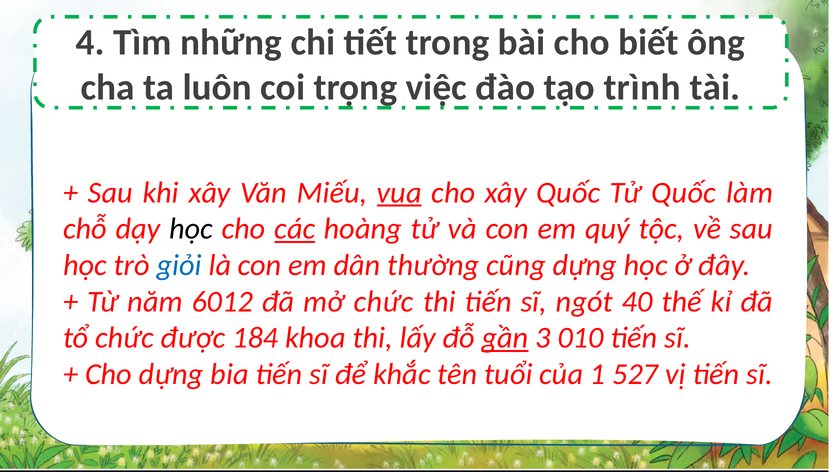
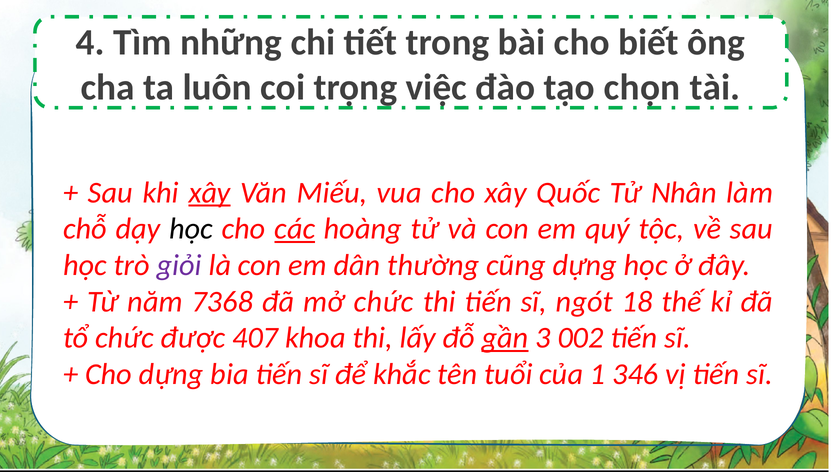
trình: trình -> chọn (642, 87)
xây underline: none -> present (210, 193)
vua underline: present -> none (399, 193)
Tử Quốc: Quốc -> Nhân (684, 193)
giỏi colour: blue -> purple (179, 266)
6012: 6012 -> 7368 (222, 302)
40: 40 -> 18 (637, 302)
184: 184 -> 407 (255, 338)
010: 010 -> 002 (581, 338)
527: 527 -> 346 (635, 375)
